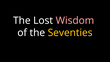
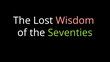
Seventies colour: yellow -> light green (70, 33)
